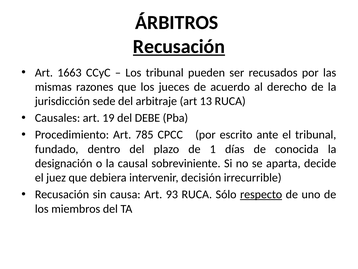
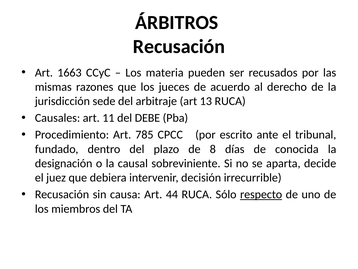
Recusación underline: present -> none (179, 46)
Los tribunal: tribunal -> materia (165, 72)
19: 19 -> 11 (108, 118)
1: 1 -> 8 (213, 149)
93: 93 -> 44 (172, 194)
